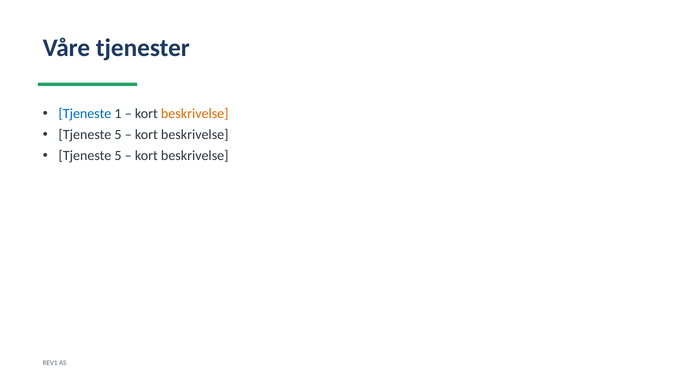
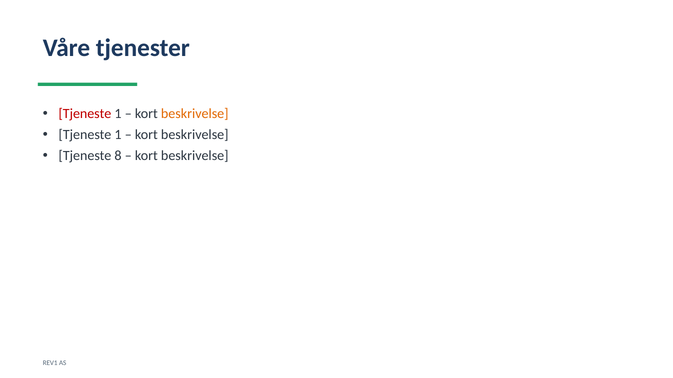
Tjeneste colour: blue -> red (85, 114)
5: 5 -> 1 (118, 135)
5: 5 -> 8 (118, 156)
